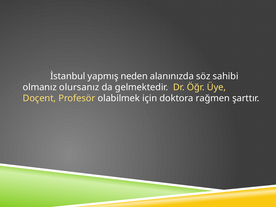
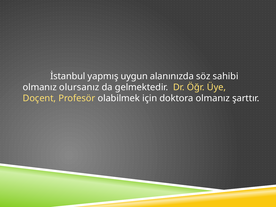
neden: neden -> uygun (134, 76)
doktora rağmen: rağmen -> olmanız (213, 98)
